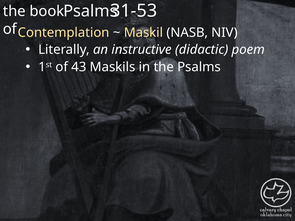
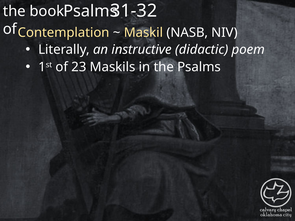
31-53: 31-53 -> 31-32 (134, 11)
43: 43 -> 23 (79, 67)
